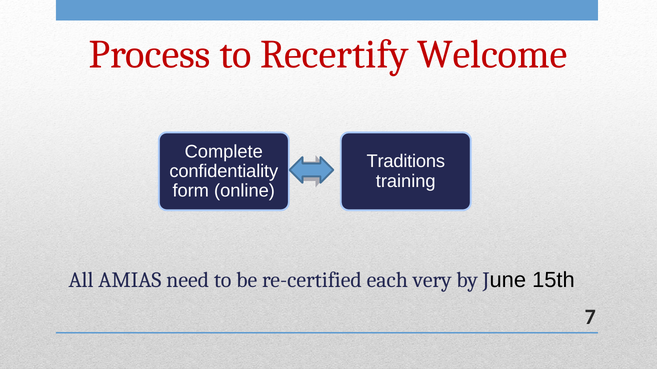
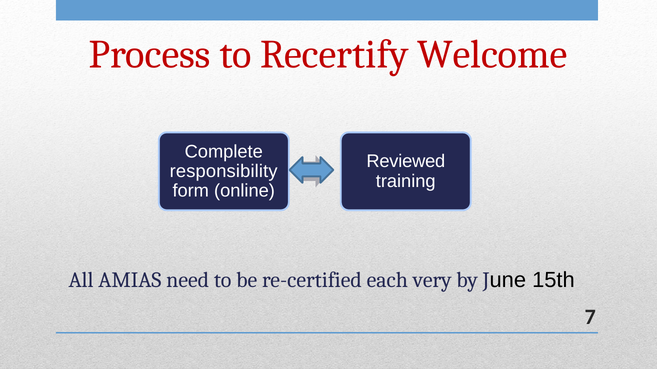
Traditions: Traditions -> Reviewed (406, 162)
confidentiality: confidentiality -> responsibility (224, 171)
